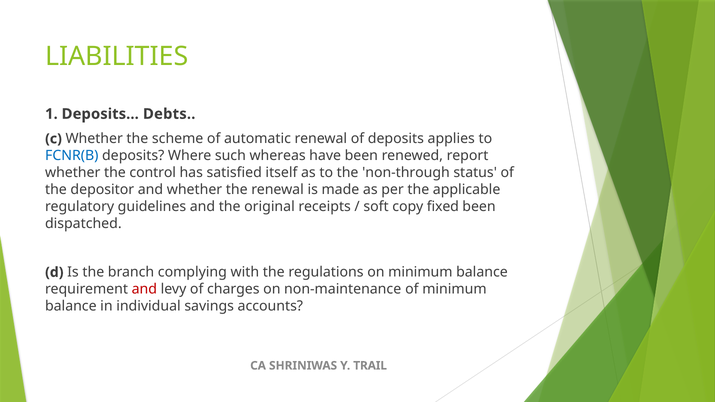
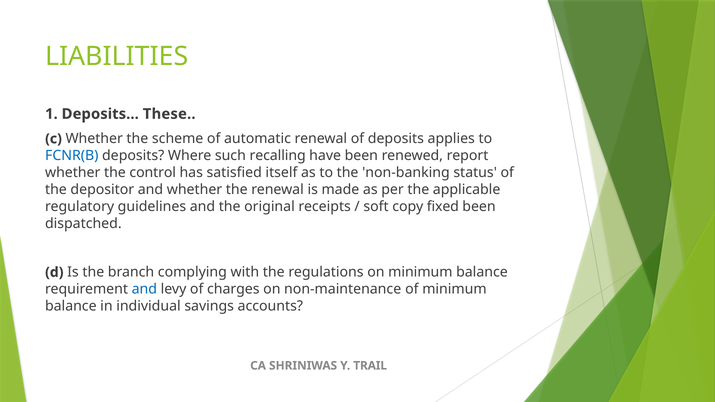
Debts: Debts -> These (169, 114)
whereas: whereas -> recalling (278, 156)
non-through: non-through -> non-banking (406, 173)
and colour: red -> blue (144, 289)
